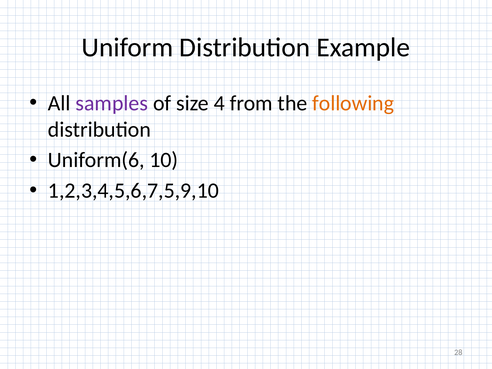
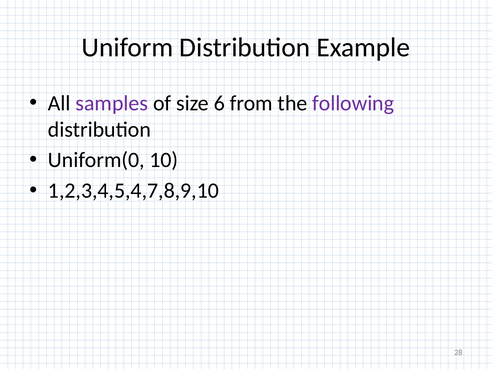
4: 4 -> 6 (219, 103)
following colour: orange -> purple (353, 103)
Uniform(6: Uniform(6 -> Uniform(0 (96, 160)
1,2,3,4,5,6,7,5,9,10: 1,2,3,4,5,6,7,5,9,10 -> 1,2,3,4,5,4,7,8,9,10 (133, 191)
